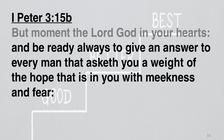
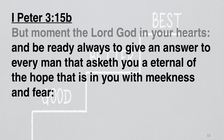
weight: weight -> eternal (167, 63)
